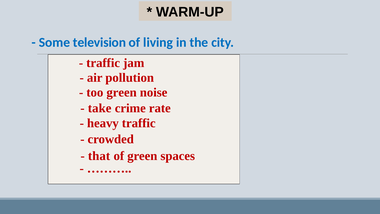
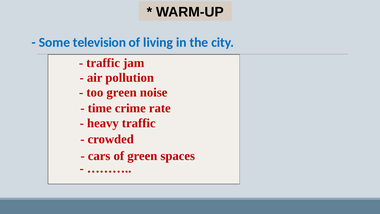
take: take -> time (100, 108)
that: that -> cars (99, 156)
